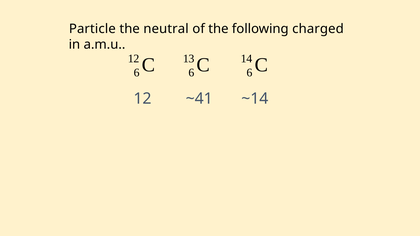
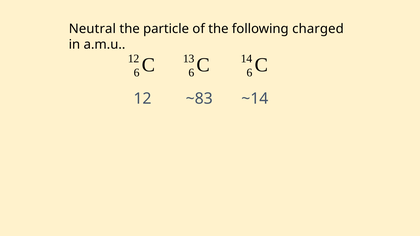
Particle: Particle -> Neutral (92, 29)
neutral: neutral -> particle (166, 29)
~41: ~41 -> ~83 (199, 99)
